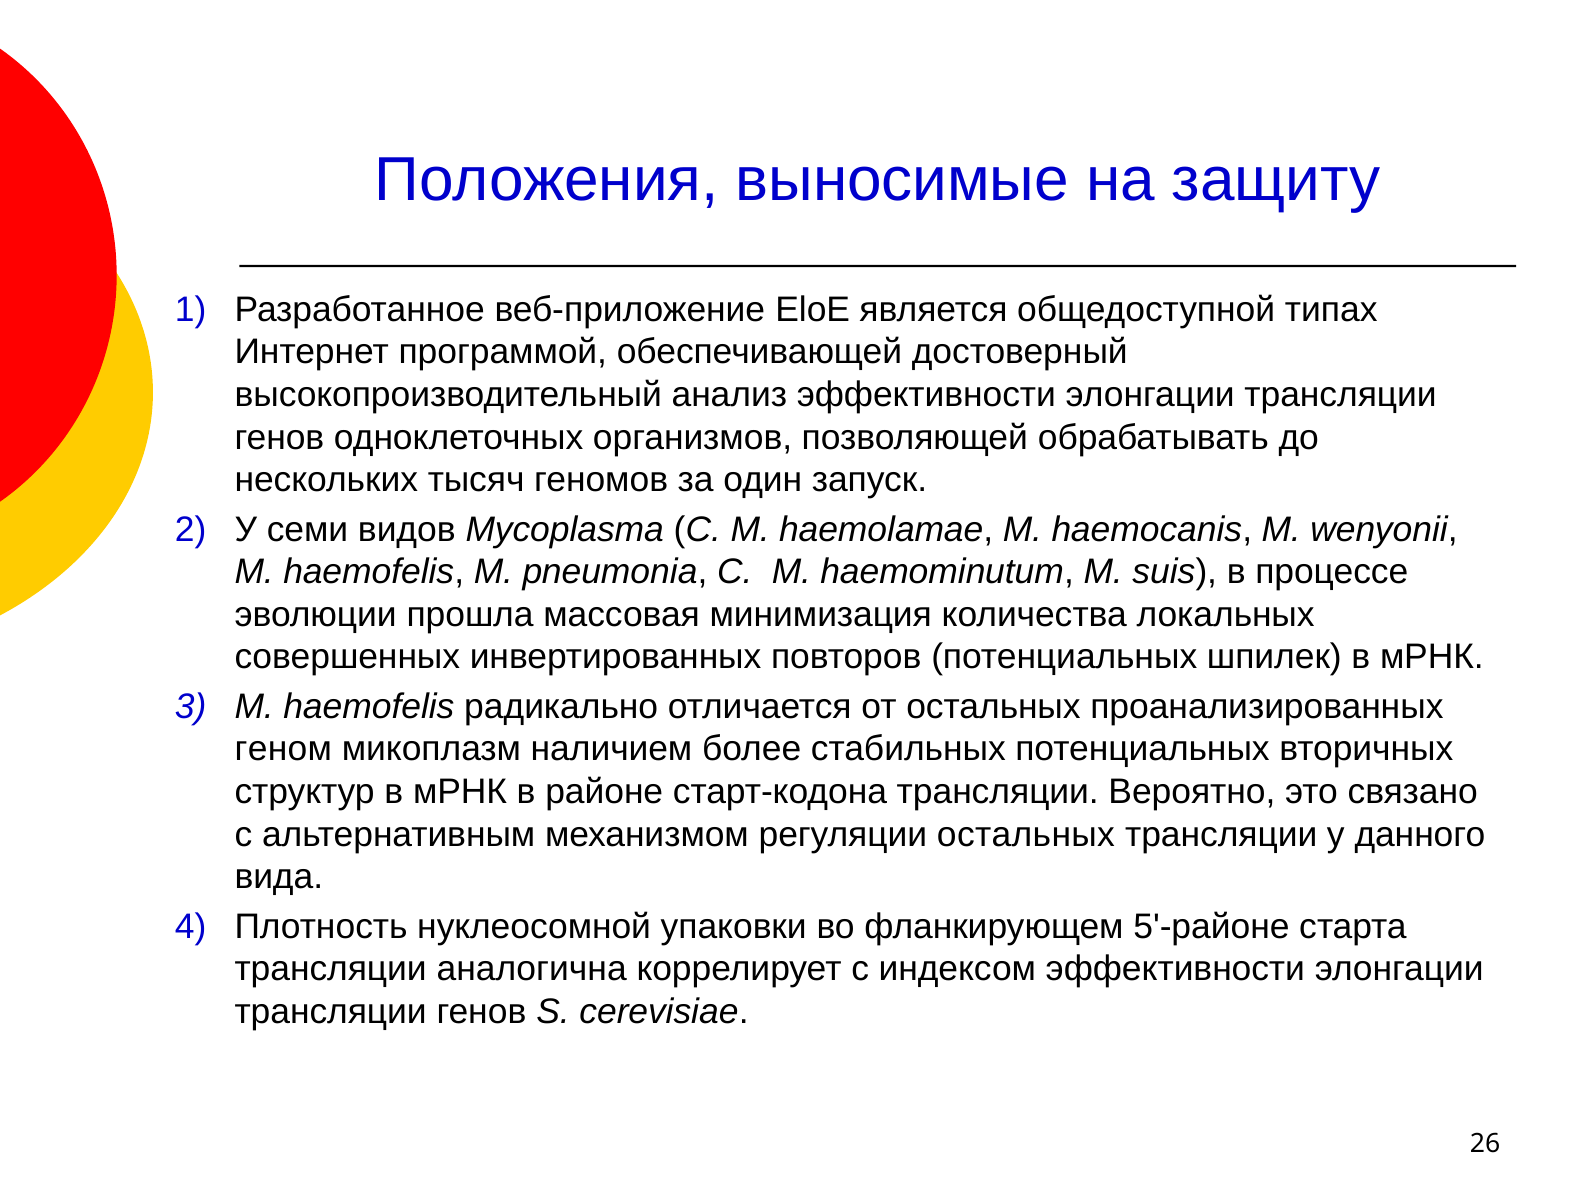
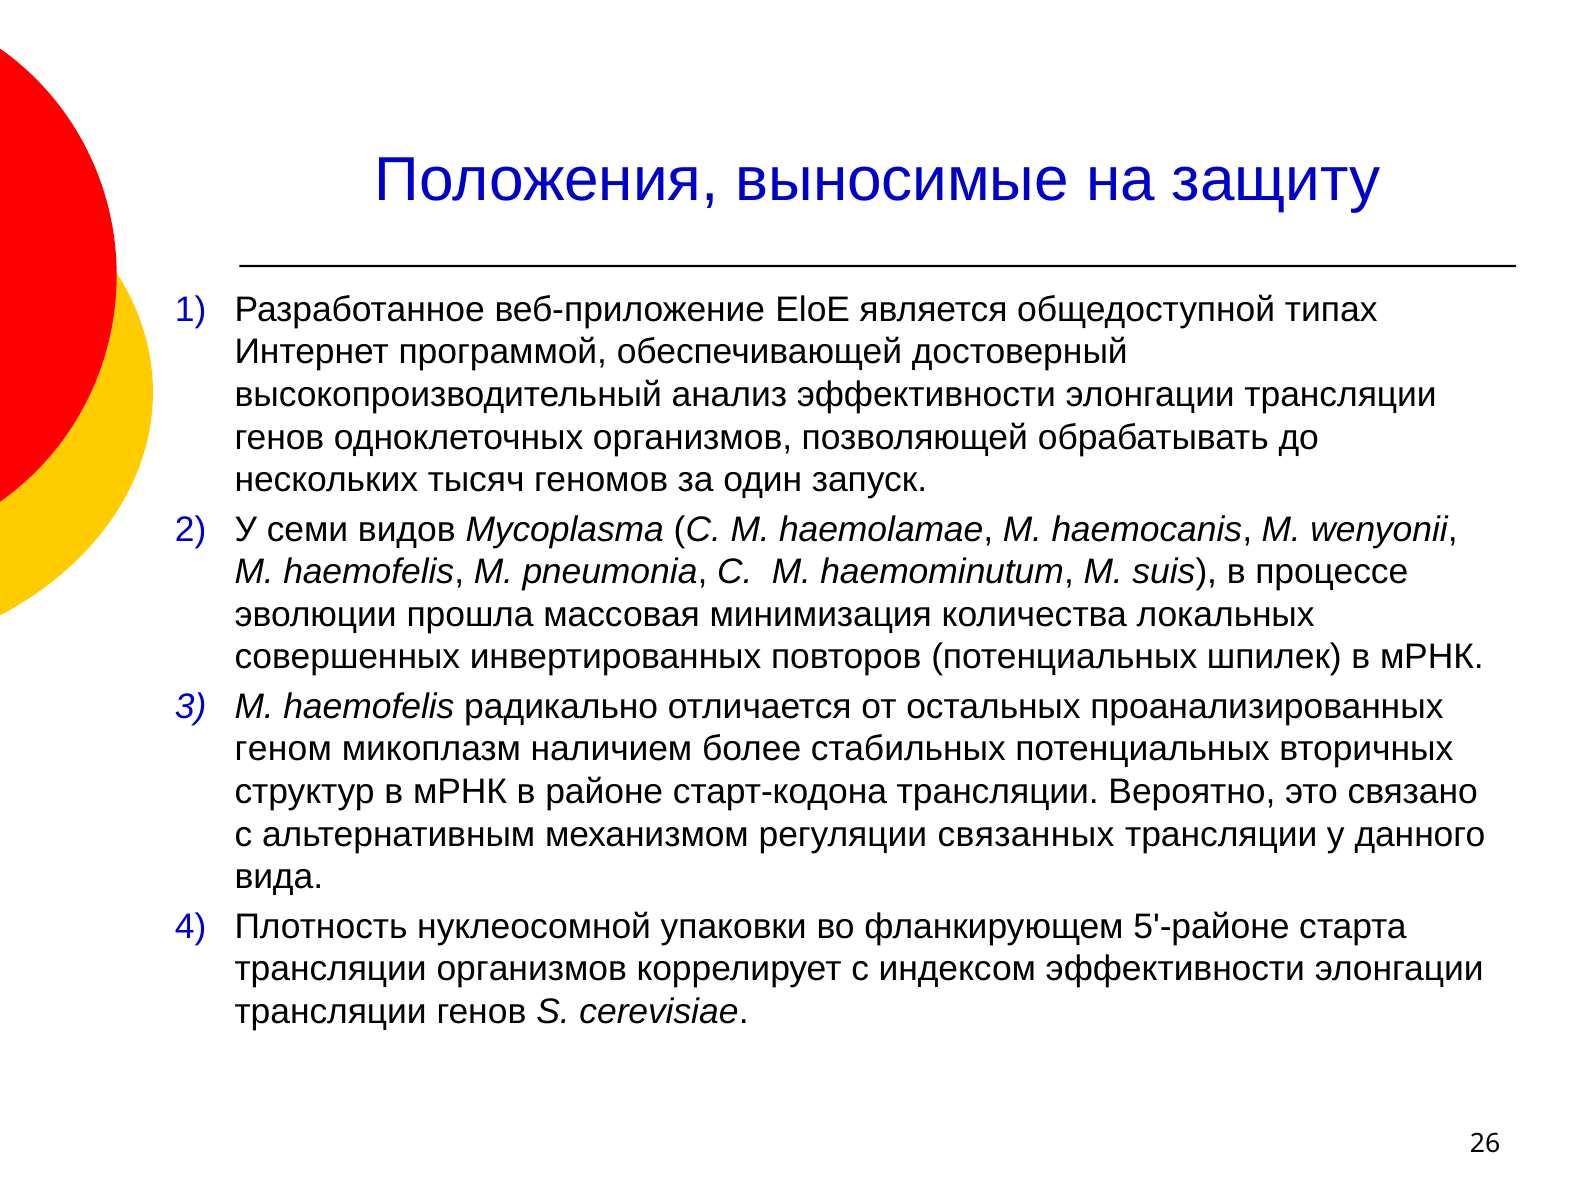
регуляции остальных: остальных -> связанных (1026, 834)
трансляции аналогична: аналогична -> организмов (532, 969)
